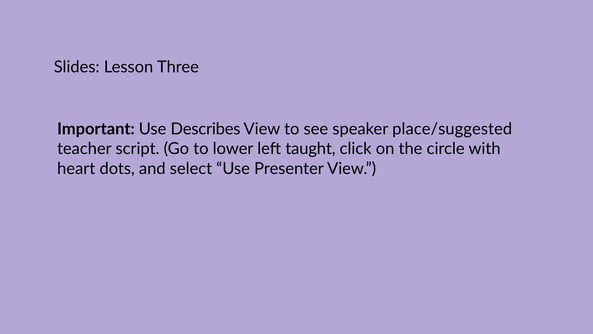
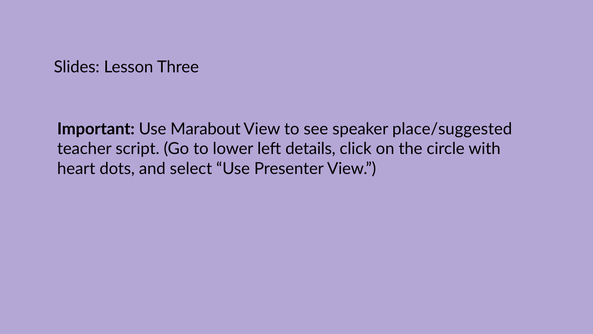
Describes: Describes -> Marabout (205, 129)
taught: taught -> details (310, 149)
